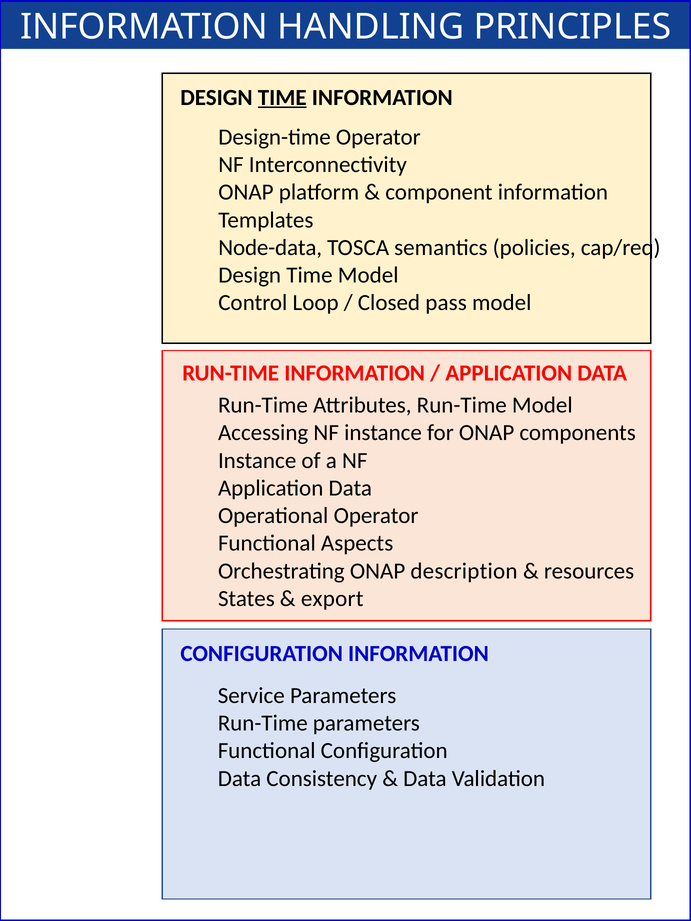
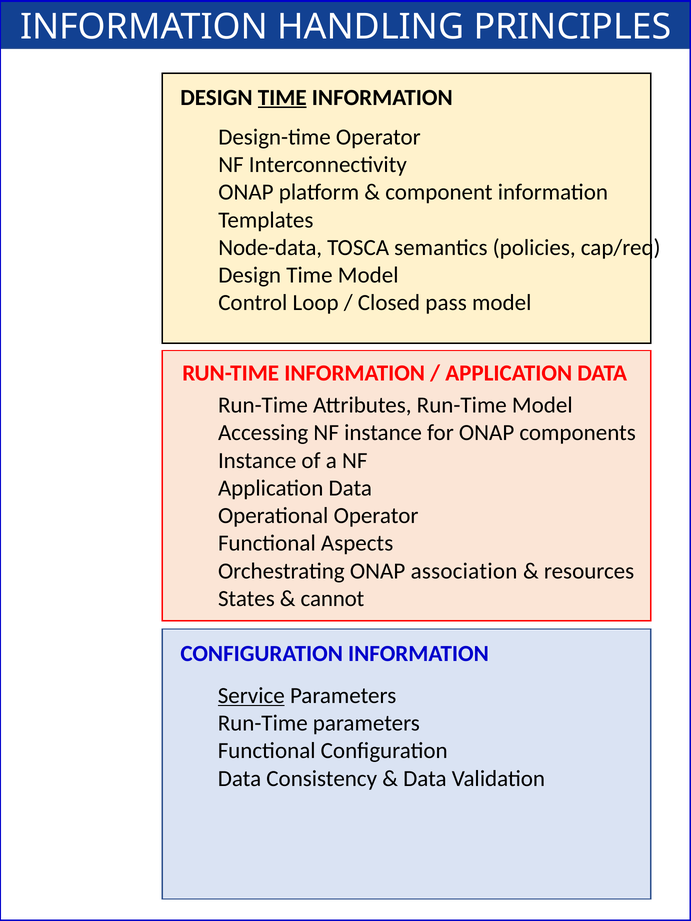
description: description -> association (464, 571)
export: export -> cannot (332, 599)
Service underline: none -> present (251, 696)
